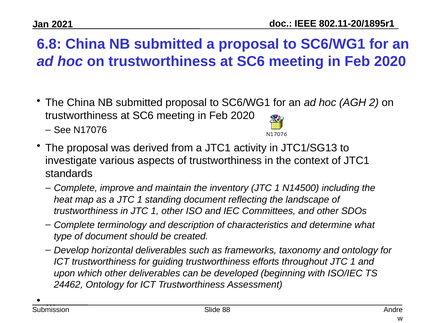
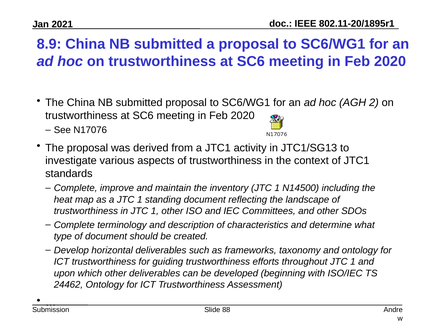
6.8: 6.8 -> 8.9 (49, 44)
